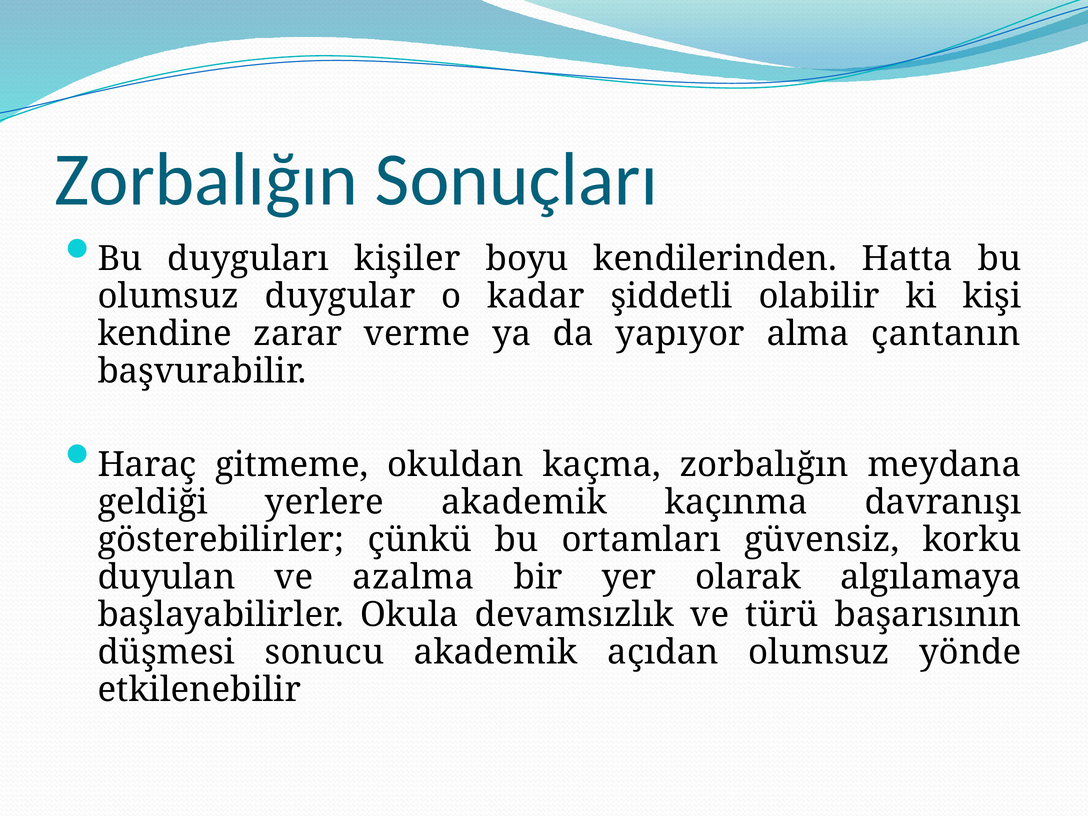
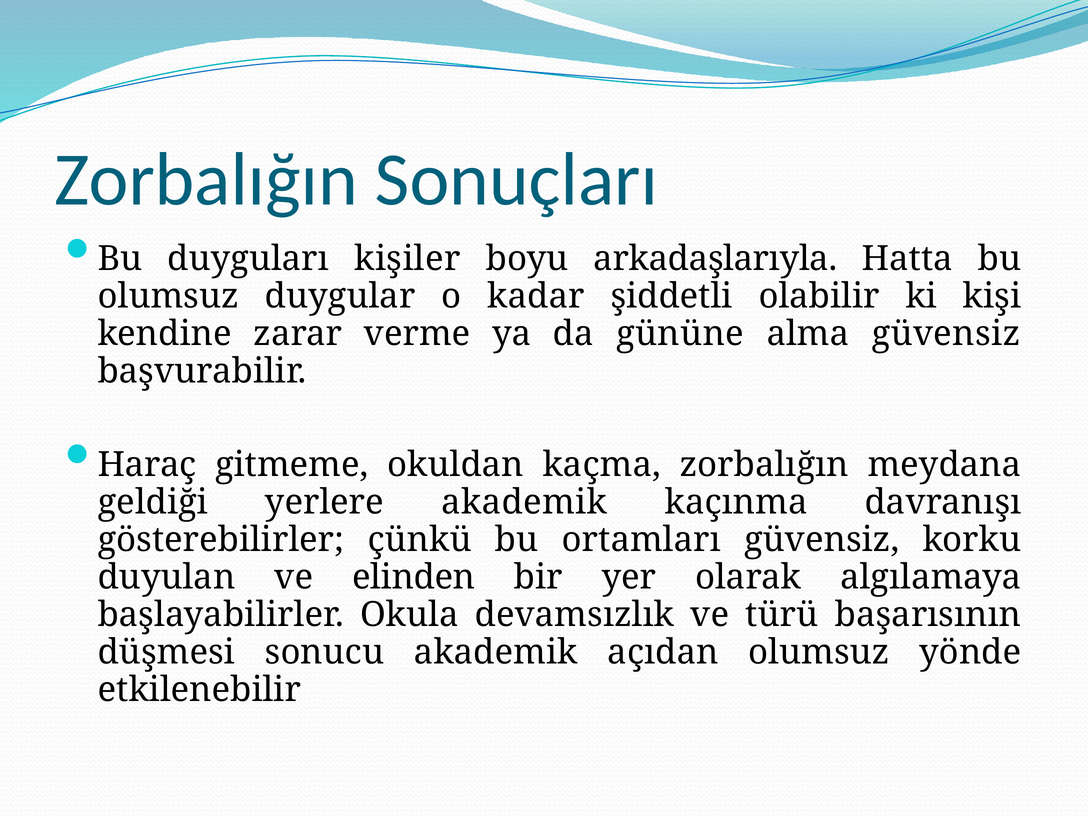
kendilerinden: kendilerinden -> arkadaşlarıyla (715, 259)
yapıyor: yapıyor -> gününe (680, 334)
alma çantanın: çantanın -> güvensiz (946, 334)
azalma: azalma -> elinden (414, 577)
